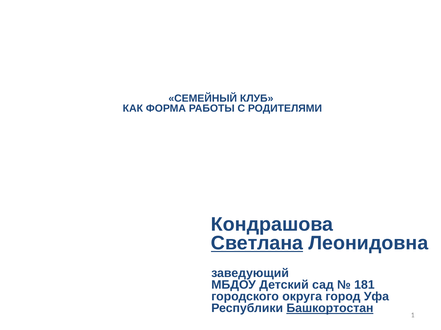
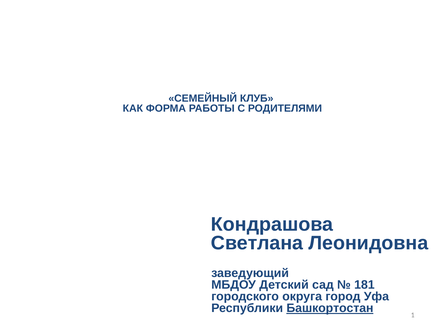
Светлана underline: present -> none (257, 244)
